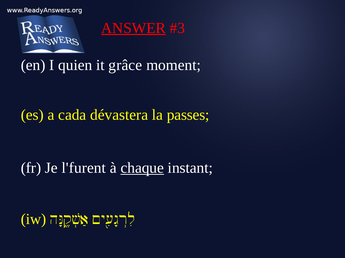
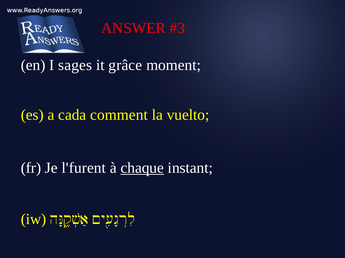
ANSWER underline: present -> none (133, 28)
quien: quien -> sages (75, 65)
dévastera: dévastera -> comment (119, 115)
passes: passes -> vuelto (188, 115)
